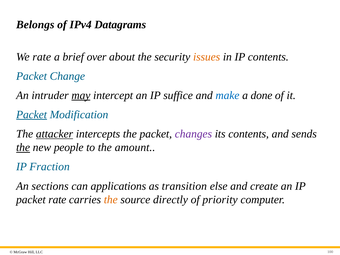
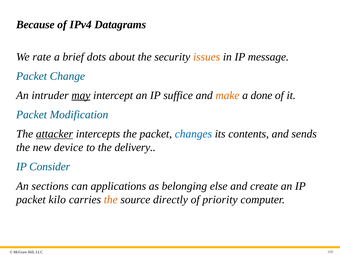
Belongs: Belongs -> Because (35, 25)
over: over -> dots (96, 57)
IP contents: contents -> message (268, 57)
make colour: blue -> orange (227, 95)
Packet underline: present -> none (32, 115)
changes colour: purple -> blue (193, 134)
the underline: present -> none (23, 147)
people: people -> device (69, 147)
amount: amount -> delivery (135, 147)
Fraction: Fraction -> Consider (50, 167)
transition: transition -> belonging (184, 186)
packet rate: rate -> kilo (57, 200)
